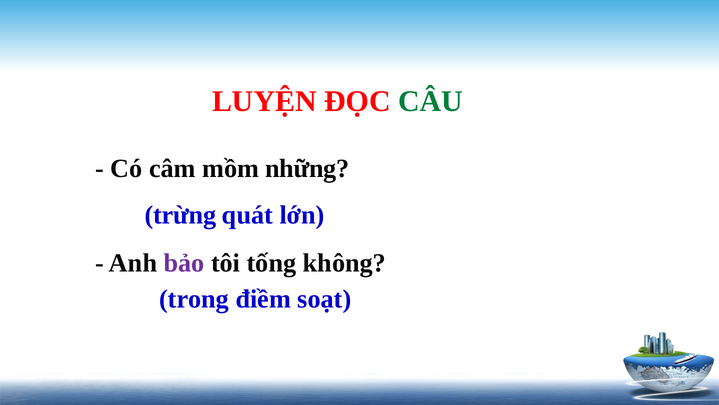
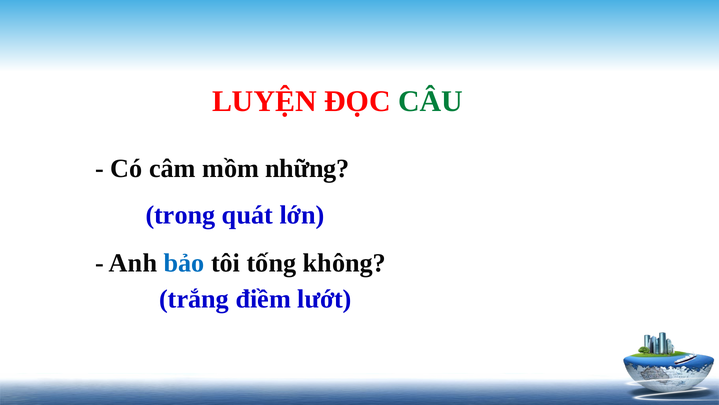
trừng: trừng -> trong (180, 215)
bảo colour: purple -> blue (184, 263)
trong: trong -> trắng (194, 299)
soạt: soạt -> lướt (325, 299)
